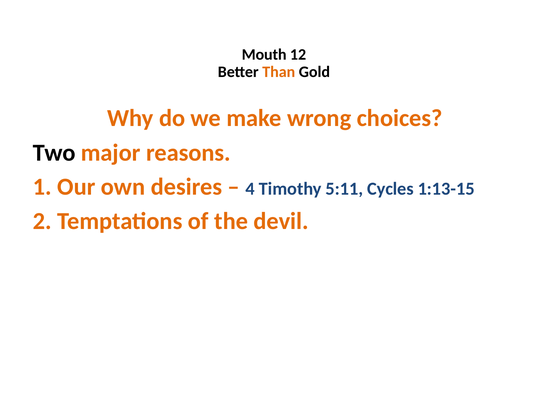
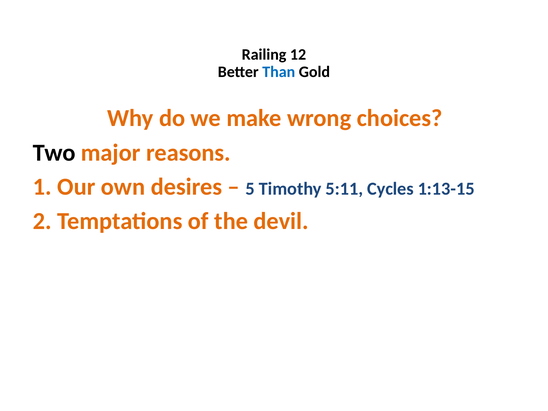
Mouth: Mouth -> Railing (264, 55)
Than colour: orange -> blue (279, 72)
4: 4 -> 5 (250, 189)
